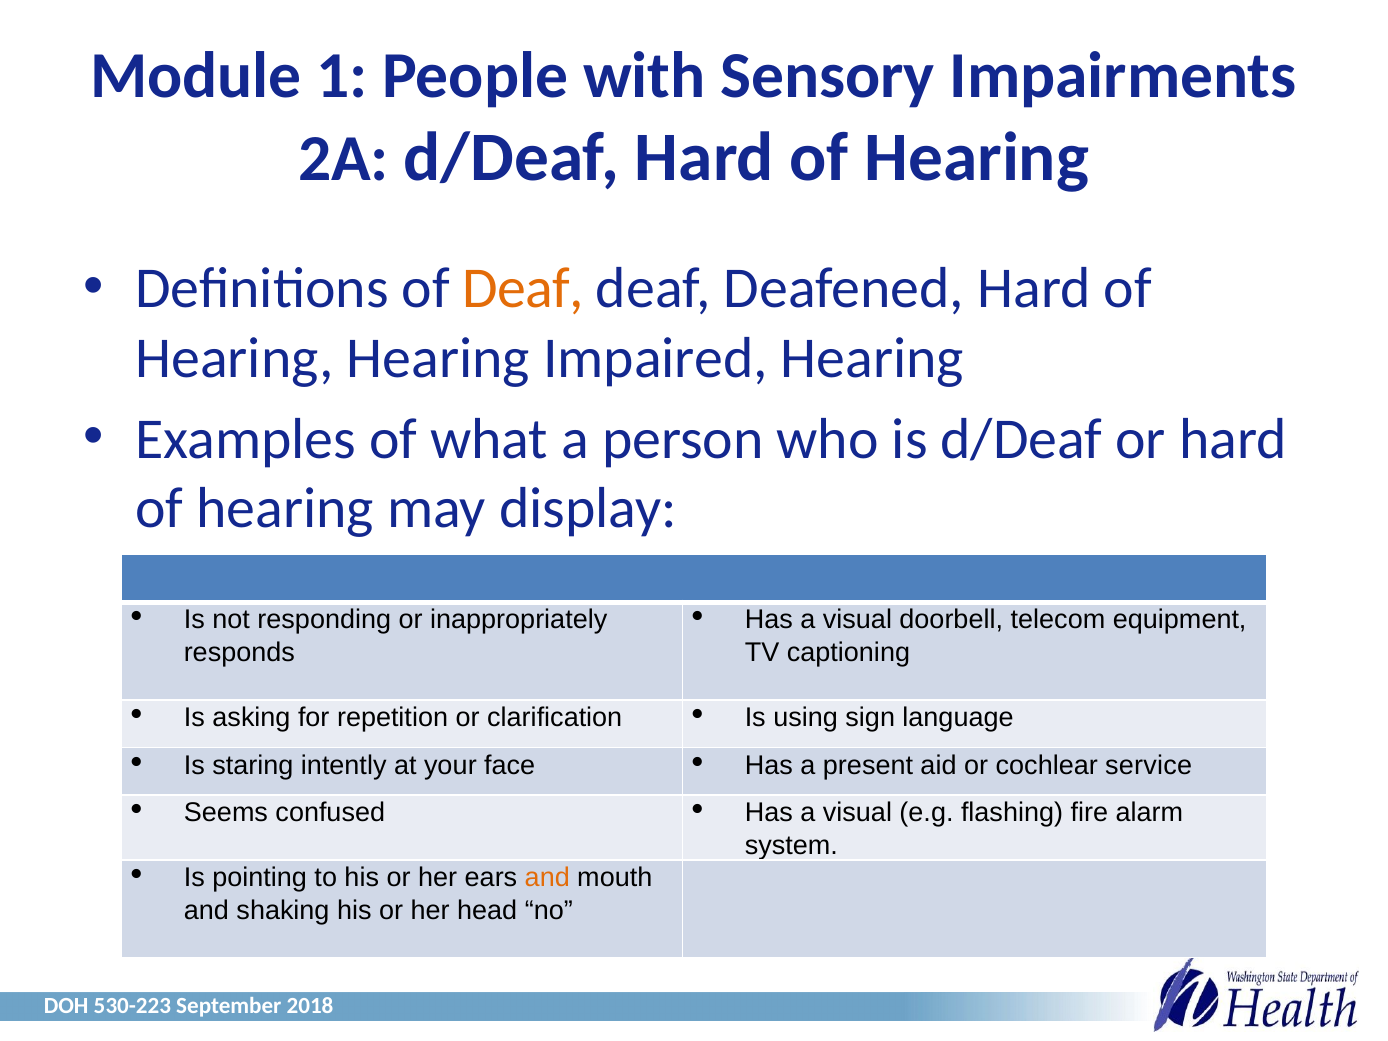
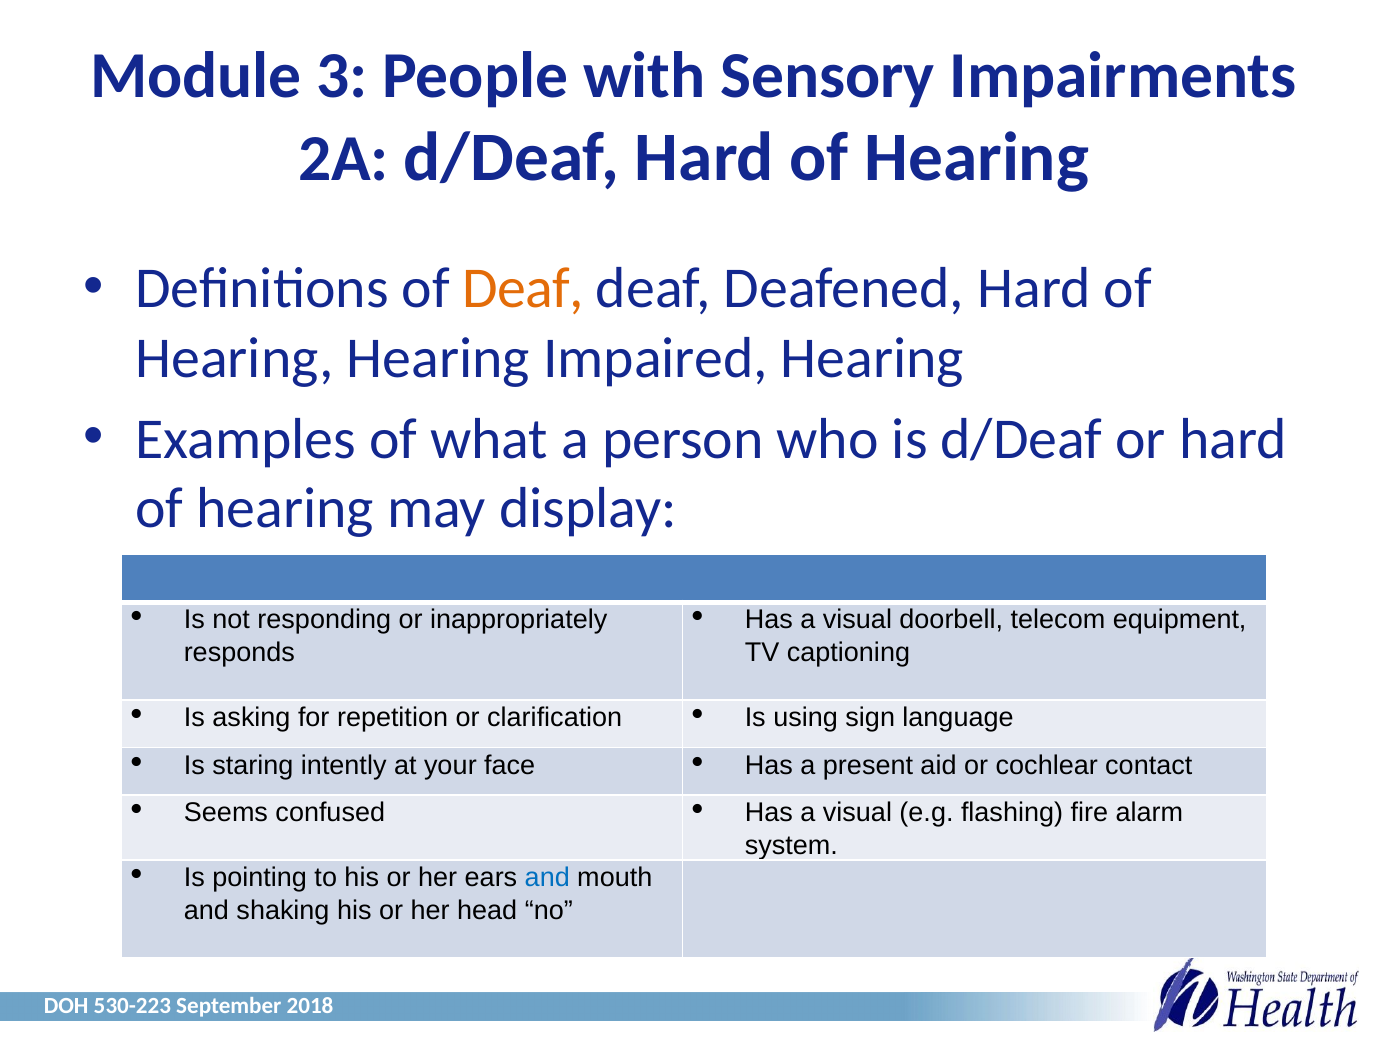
1: 1 -> 3 (342, 76)
service: service -> contact (1149, 765)
and colour: orange -> blue (547, 878)
